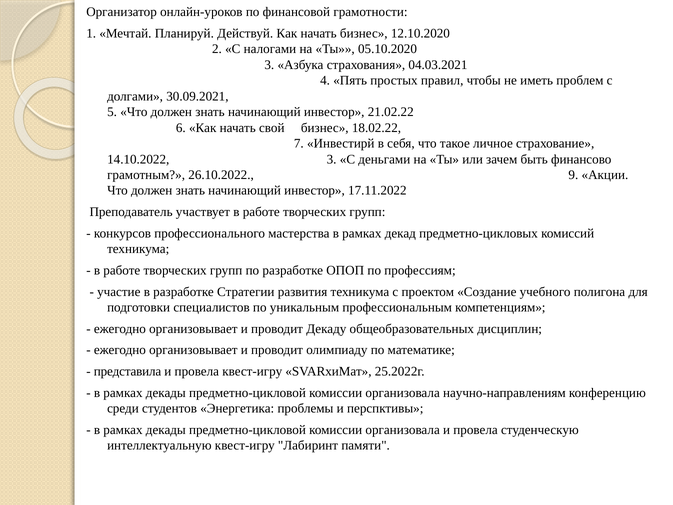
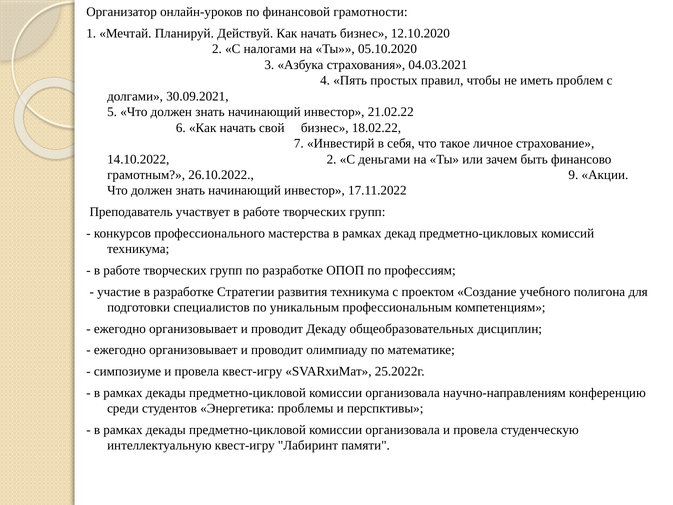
14.10.2022 3: 3 -> 2 (332, 159)
представила: представила -> симпозиуме (127, 371)
